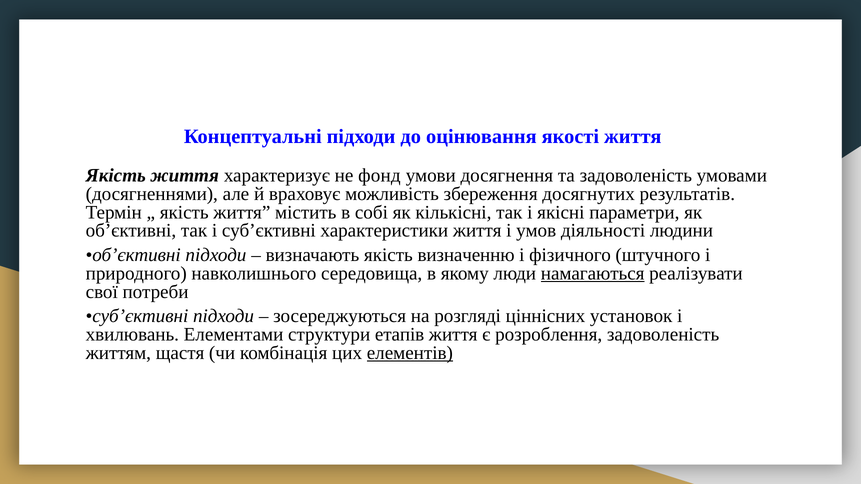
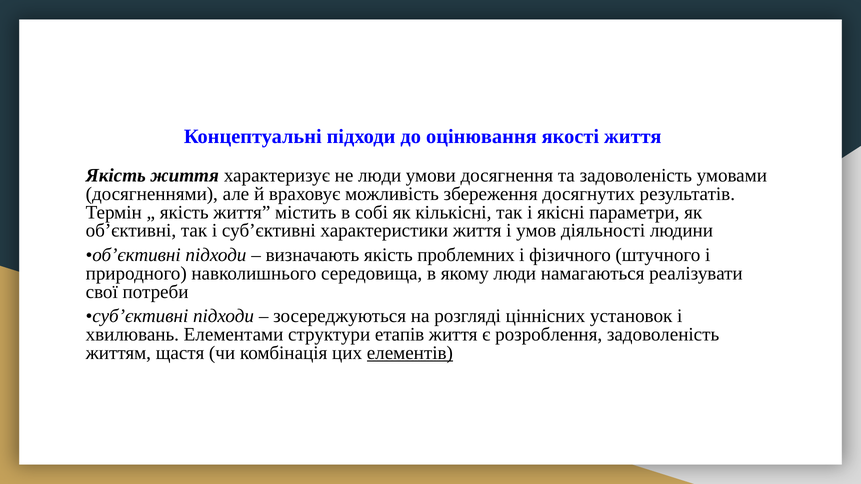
не фонд: фонд -> люди (380, 176)
визначенню: визначенню -> проблемних (466, 255)
намагаються underline: present -> none (593, 274)
